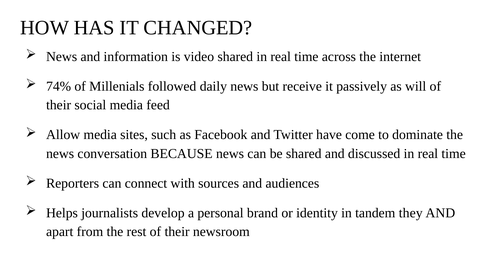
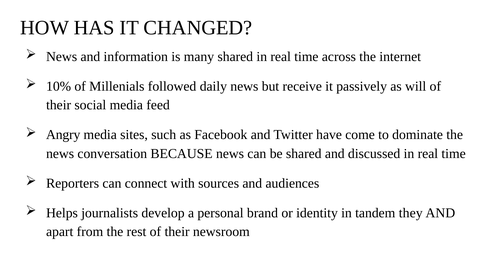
video: video -> many (199, 56)
74%: 74% -> 10% (59, 86)
Allow: Allow -> Angry (63, 135)
